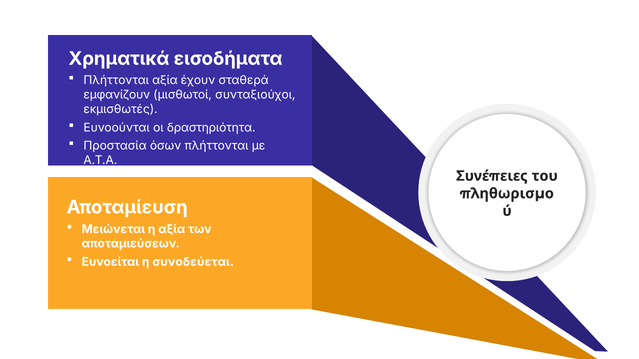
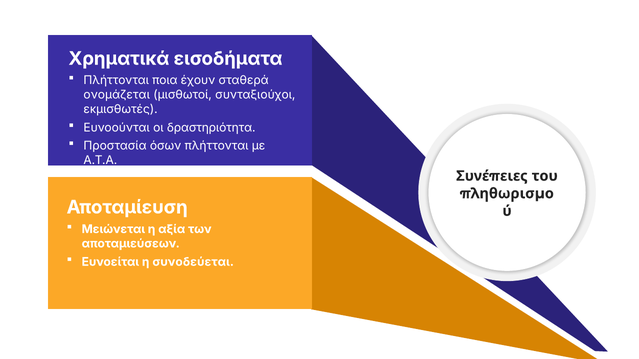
Πλήττονται αξία: αξία -> ποια (165, 81)
εμφανίζουν: εμφανίζουν -> ονομάζεται (117, 95)
